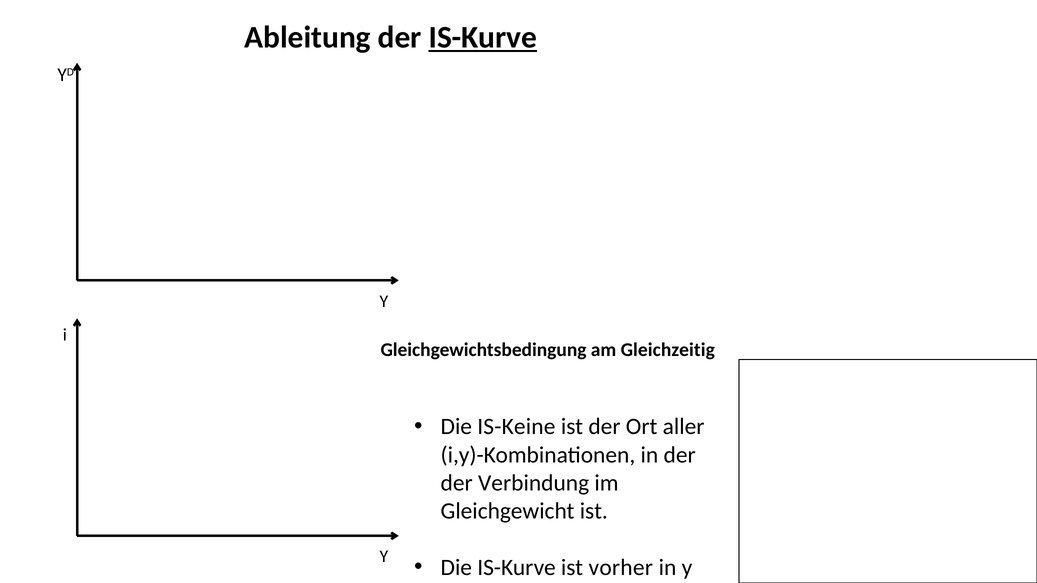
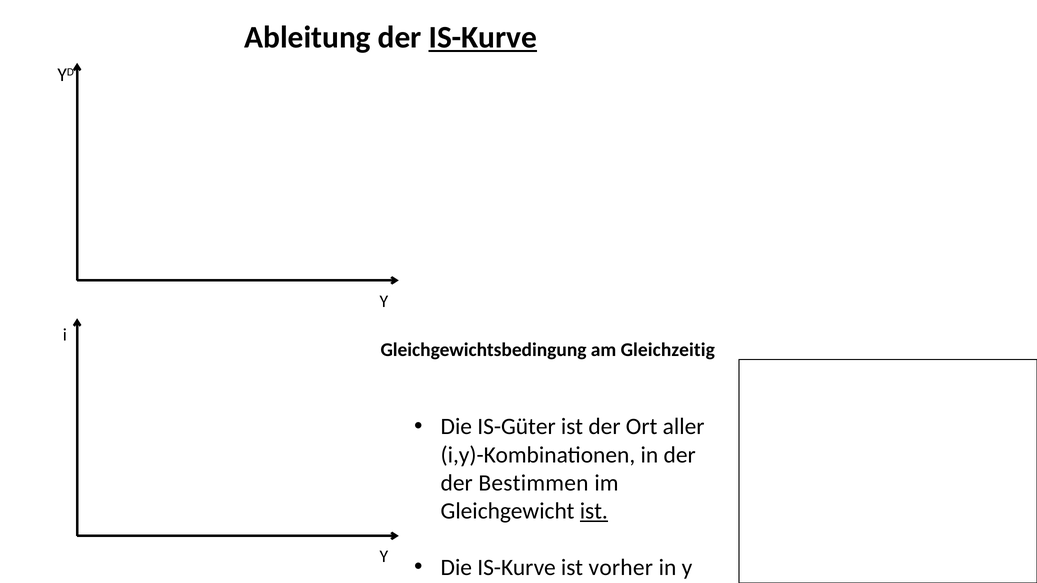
IS-Keine: IS-Keine -> IS-Güter (516, 427)
Verbindung: Verbindung -> Bestimmen (533, 483)
ist underline: none -> present (594, 511)
